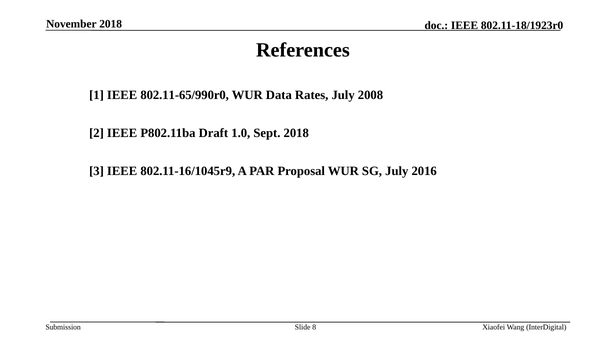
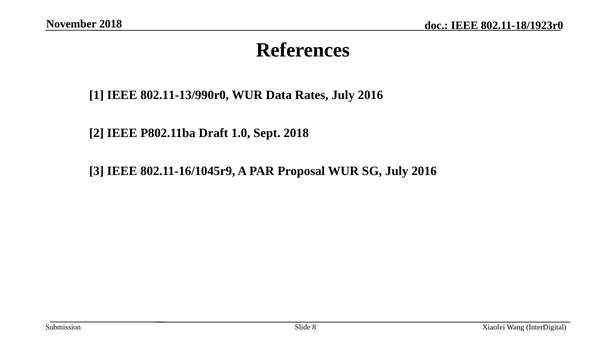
802.11-65/990r0: 802.11-65/990r0 -> 802.11-13/990r0 (185, 95)
Rates July 2008: 2008 -> 2016 (370, 95)
